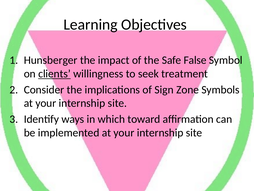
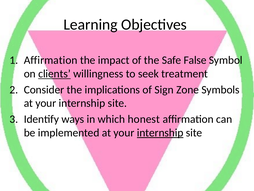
Hunsberger: Hunsberger -> Affirmation (51, 60)
toward: toward -> honest (144, 119)
internship underline: none -> present (160, 132)
